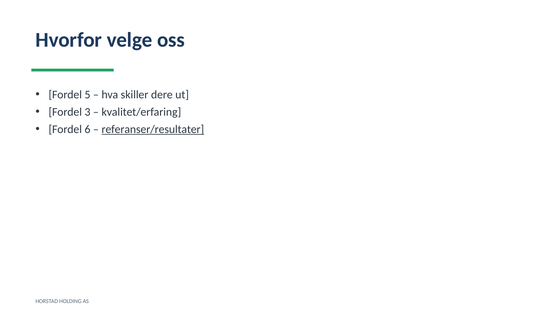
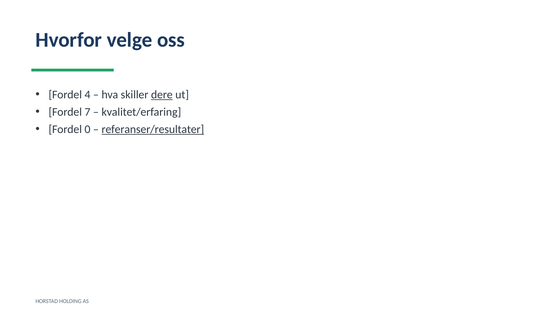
5: 5 -> 4 (87, 95)
dere underline: none -> present (162, 95)
3: 3 -> 7 (87, 112)
6: 6 -> 0 (87, 129)
